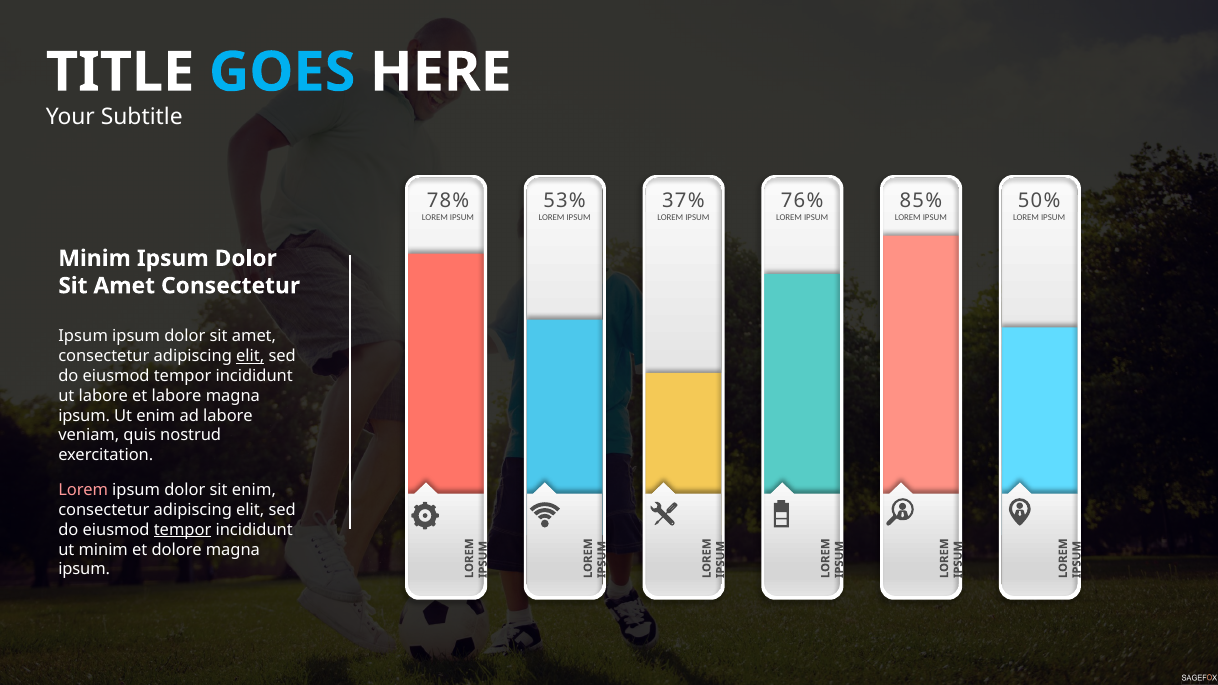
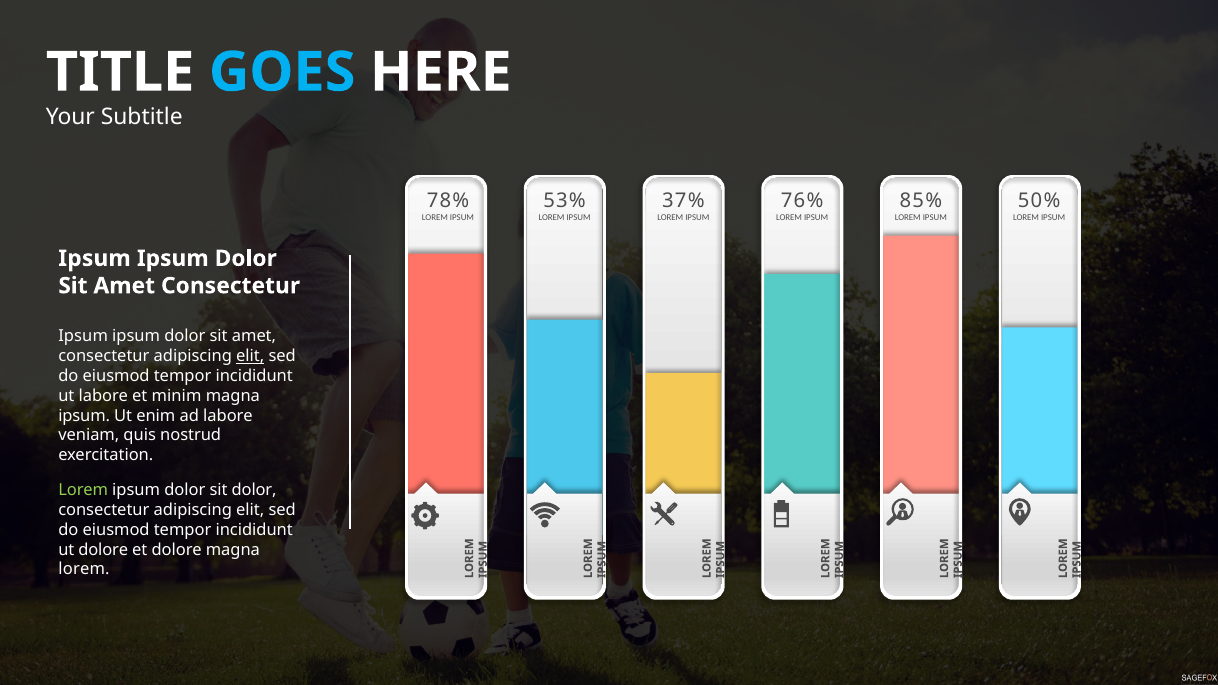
Minim: Minim -> Ipsum (95, 258)
et labore: labore -> minim (177, 396)
Lorem colour: pink -> light green (83, 490)
sit enim: enim -> dolor (254, 490)
tempor underline: present -> none (183, 530)
ut minim: minim -> dolore (103, 550)
ipsum: ipsum -> lorem (84, 570)
